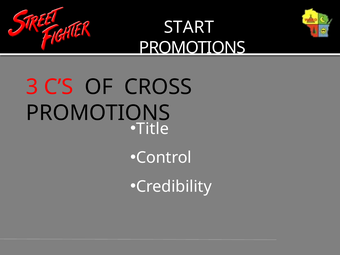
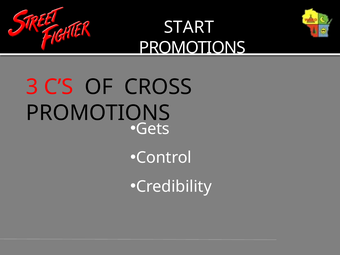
Title: Title -> Gets (153, 129)
